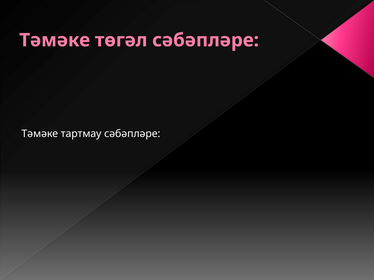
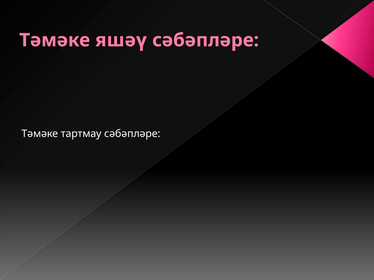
төгәл: төгәл -> яшәү (121, 40)
